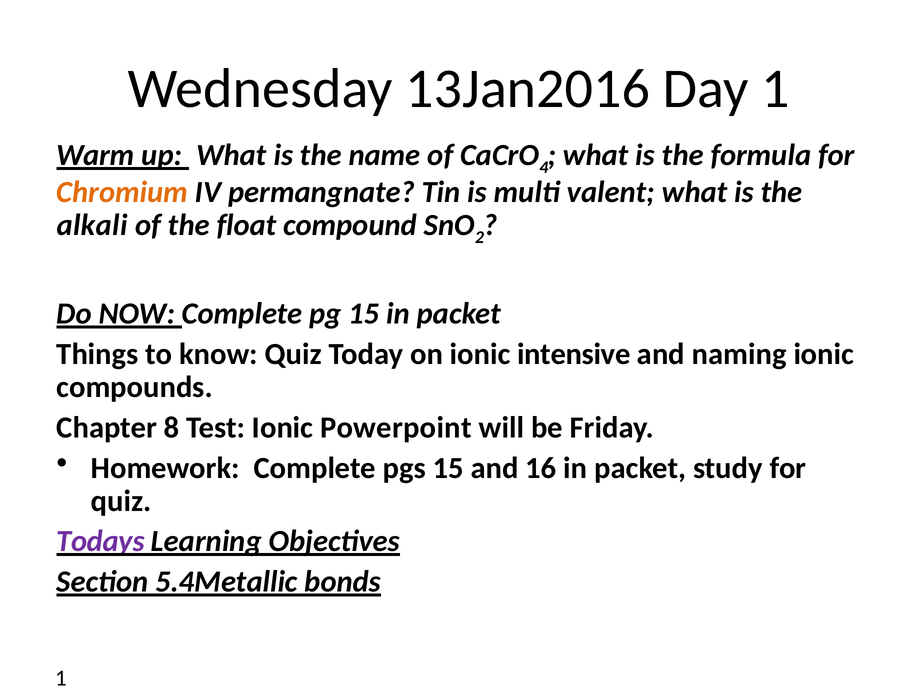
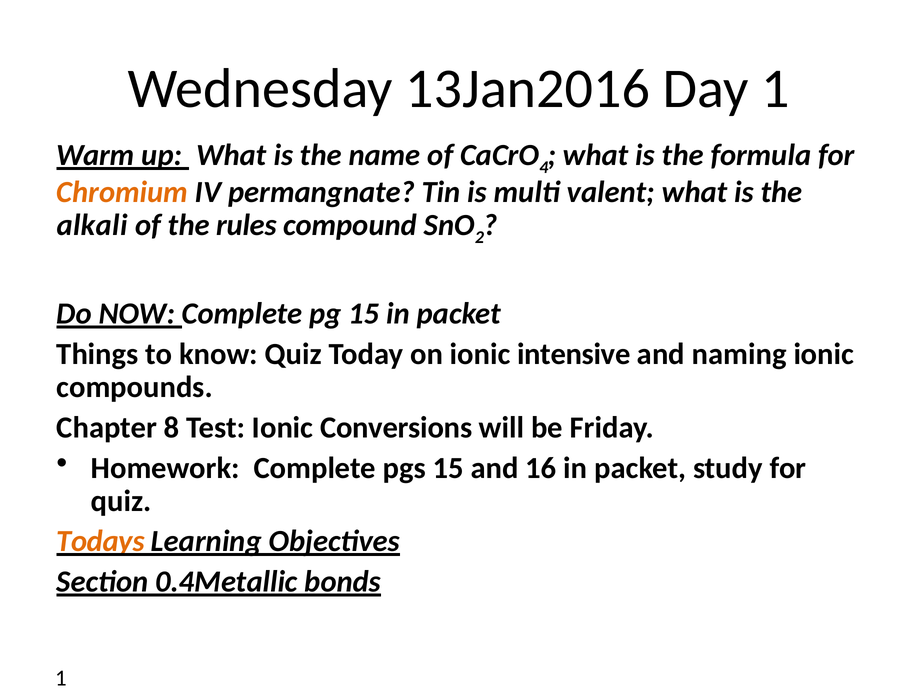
float: float -> rules (247, 225)
Powerpoint: Powerpoint -> Conversions (396, 427)
Todays colour: purple -> orange (100, 541)
5.4Metallic: 5.4Metallic -> 0.4Metallic (226, 581)
